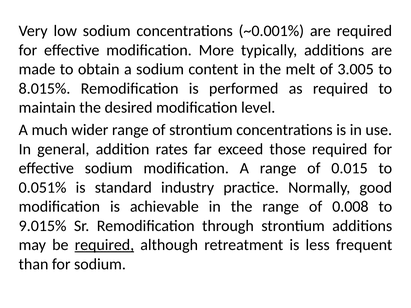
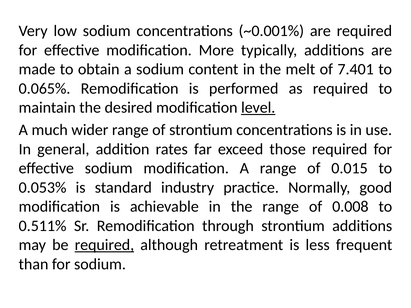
3.005: 3.005 -> 7.401 (356, 69)
8.015%: 8.015% -> 0.065% (45, 89)
level underline: none -> present (258, 108)
0.051%: 0.051% -> 0.053% (43, 188)
9.015%: 9.015% -> 0.511% (43, 226)
